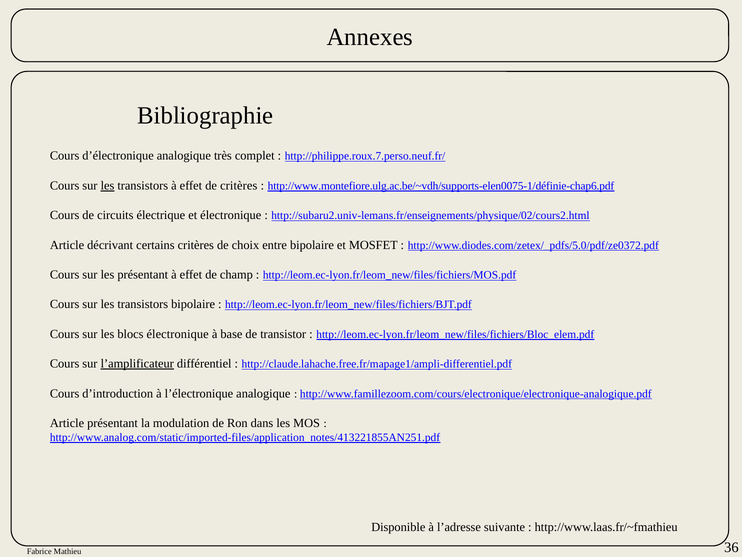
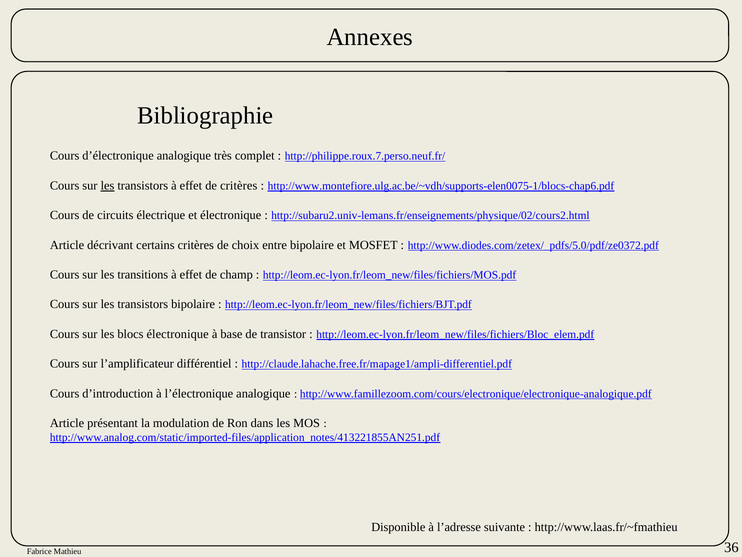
http://www.montefiore.ulg.ac.be/~vdh/supports-elen0075-1/définie-chap6.pdf: http://www.montefiore.ulg.ac.be/~vdh/supports-elen0075-1/définie-chap6.pdf -> http://www.montefiore.ulg.ac.be/~vdh/supports-elen0075-1/blocs-chap6.pdf (441, 186)
les présentant: présentant -> transitions (143, 274)
l’amplificateur underline: present -> none (137, 363)
